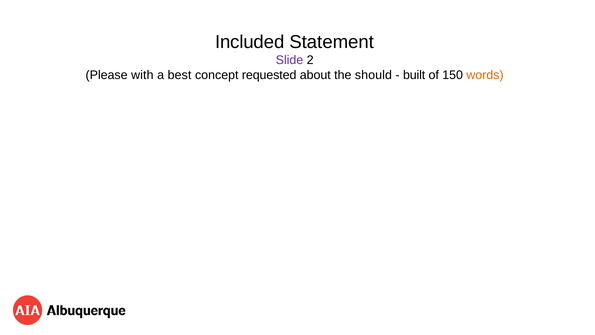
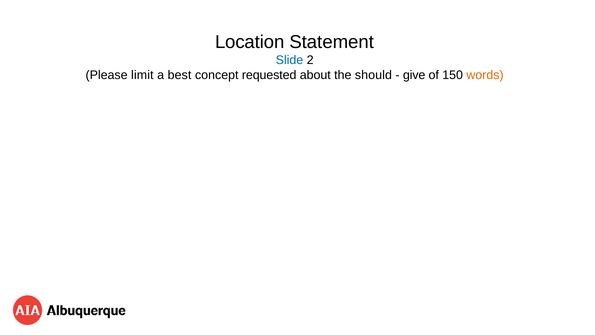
Included: Included -> Location (250, 42)
Slide colour: purple -> blue (289, 60)
with: with -> limit (142, 75)
built: built -> give (414, 75)
